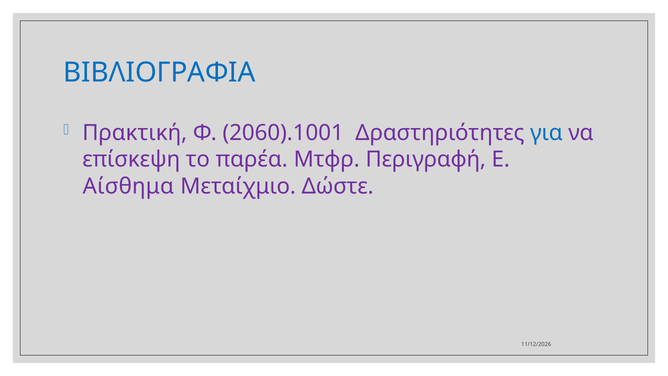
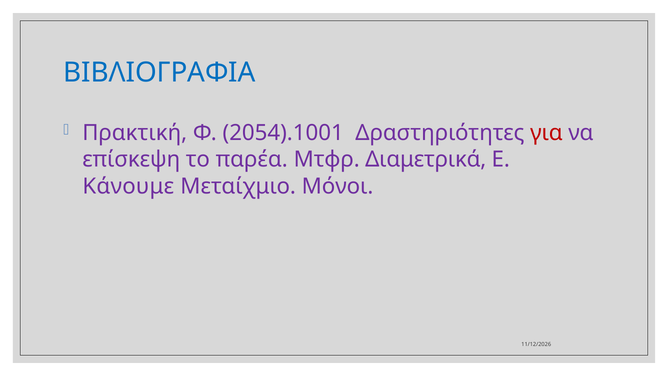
2060).1001: 2060).1001 -> 2054).1001 (283, 133)
για colour: blue -> red (546, 133)
Περιγραφή: Περιγραφή -> Διαμετρικά (426, 159)
Αίσθημα: Αίσθημα -> Κάνουμε (128, 186)
Δώστε: Δώστε -> Μόνοι (338, 186)
